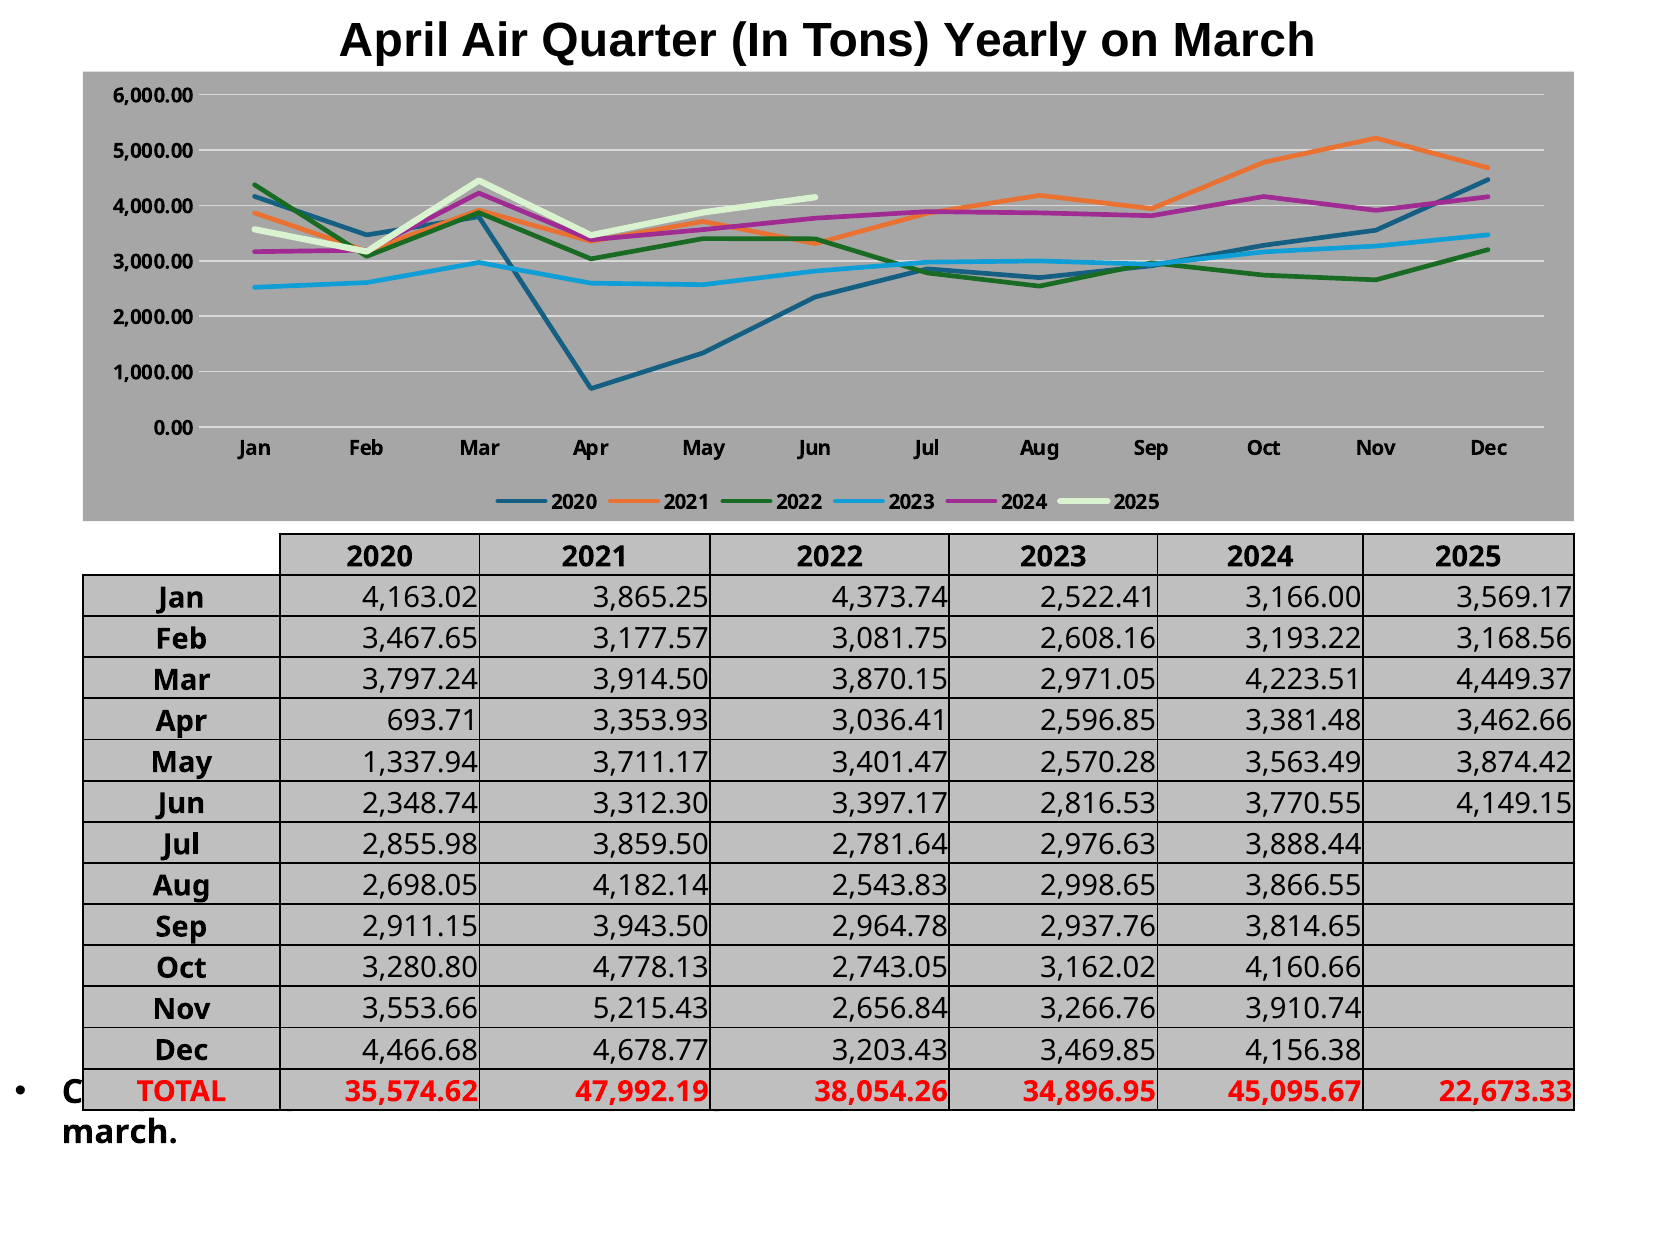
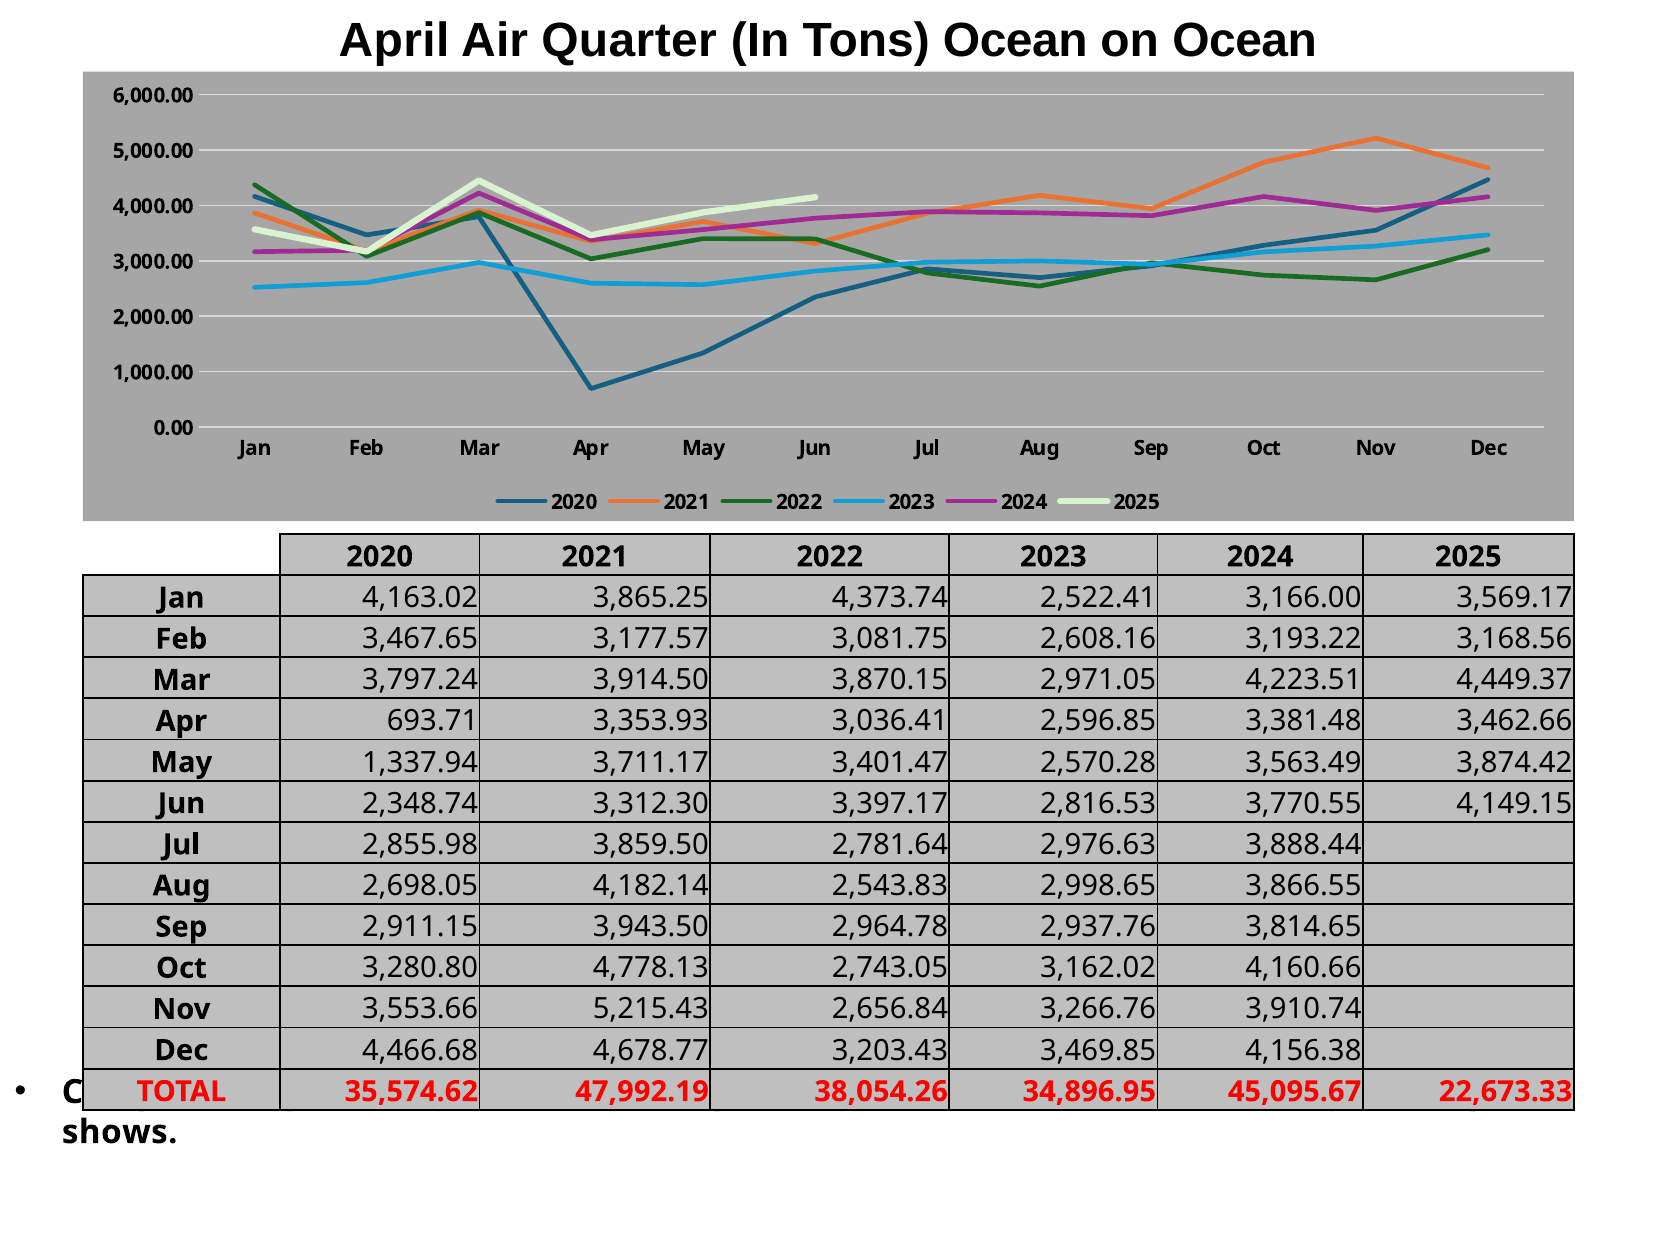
Tons Yearly: Yearly -> Ocean (1015, 40)
on March: March -> Ocean (1245, 40)
march: march -> shows (120, 1132)
